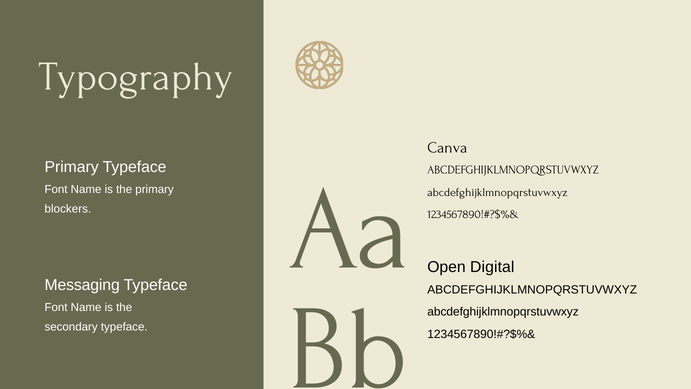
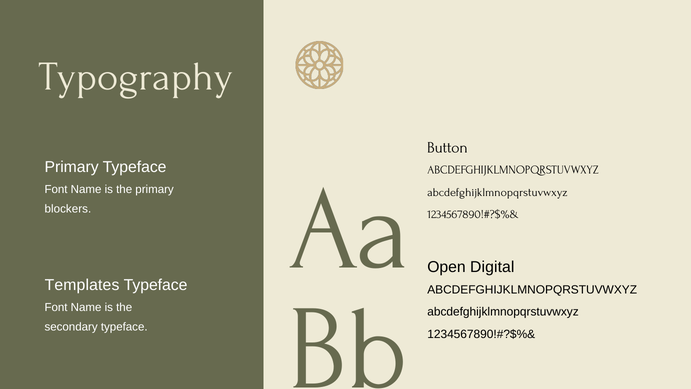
Canva: Canva -> Button (447, 147)
Messaging: Messaging -> Templates (82, 285)
